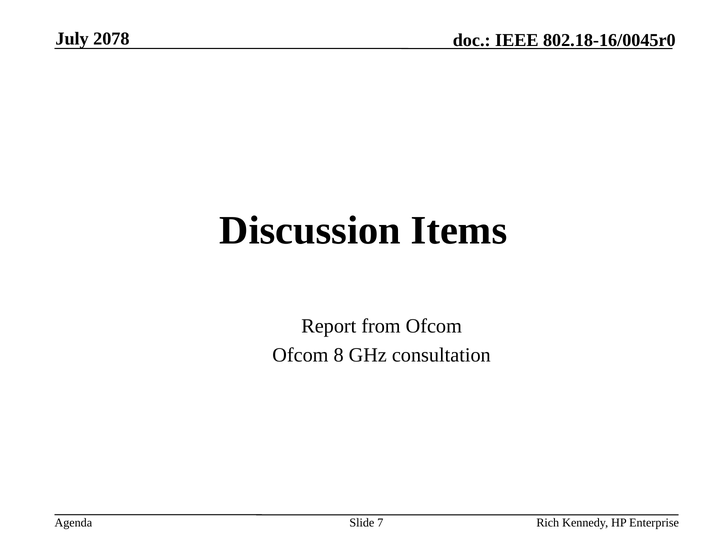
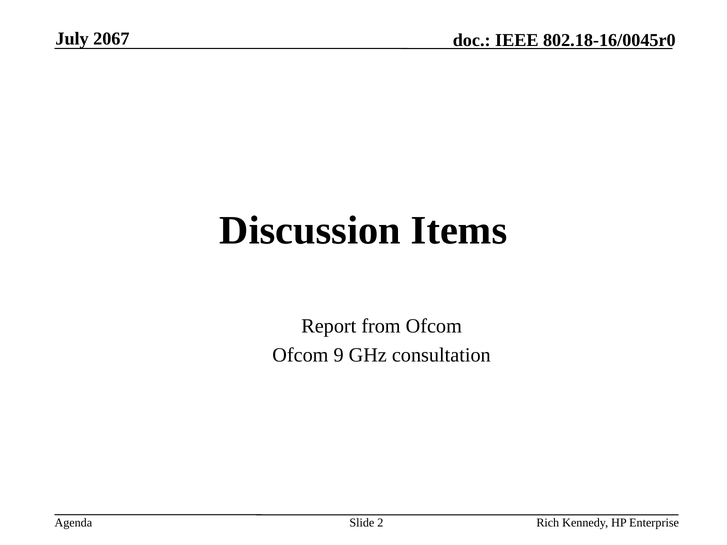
2078: 2078 -> 2067 (111, 39)
8: 8 -> 9 (339, 355)
7: 7 -> 2 (380, 523)
